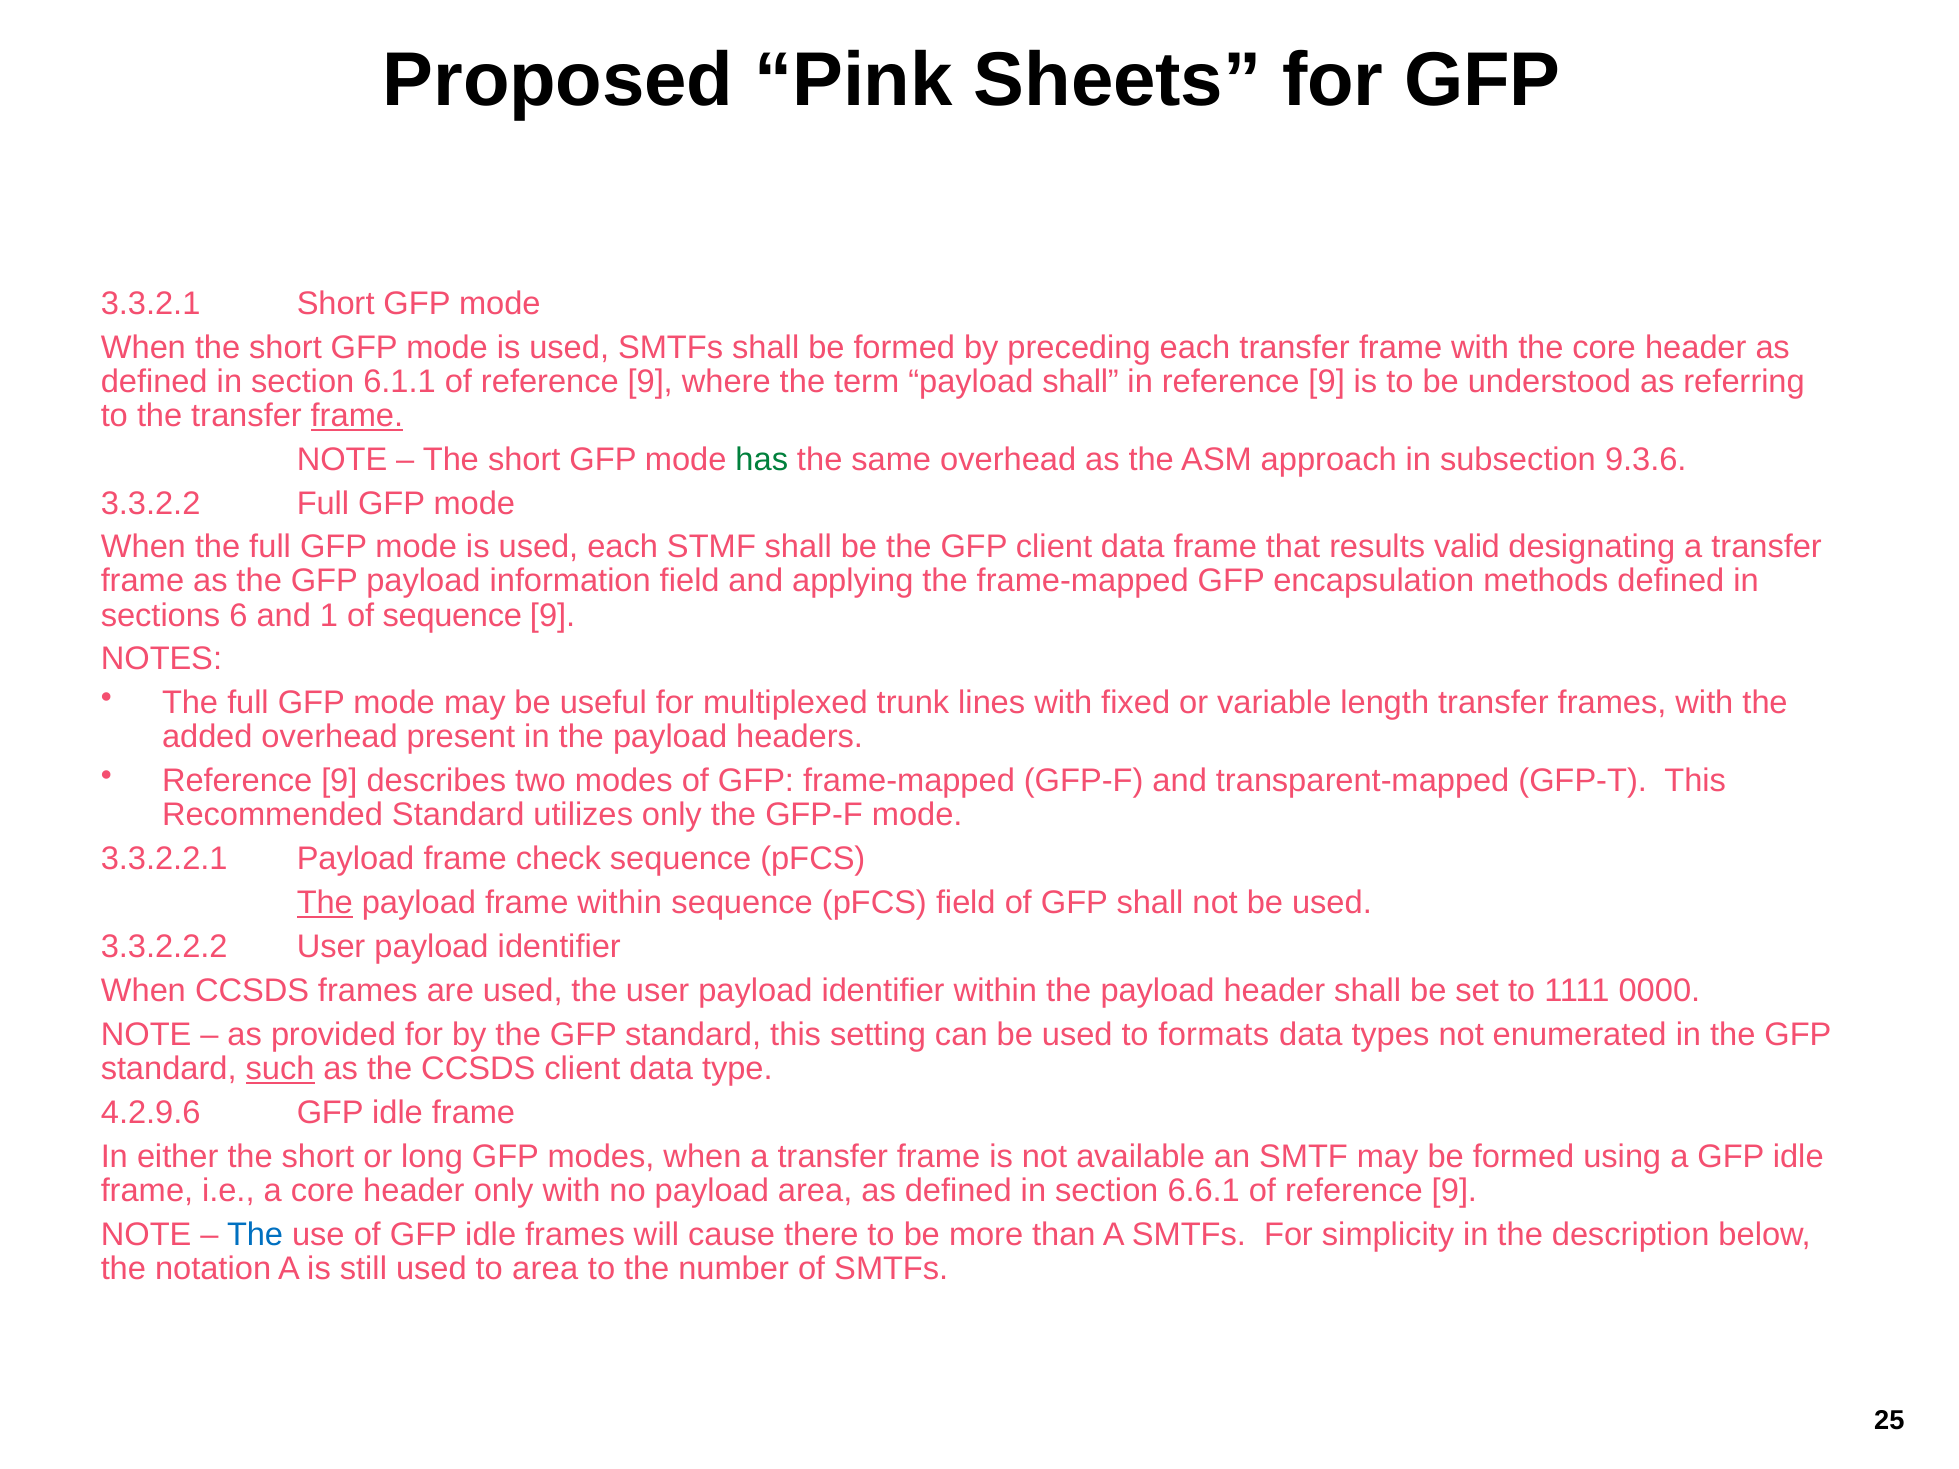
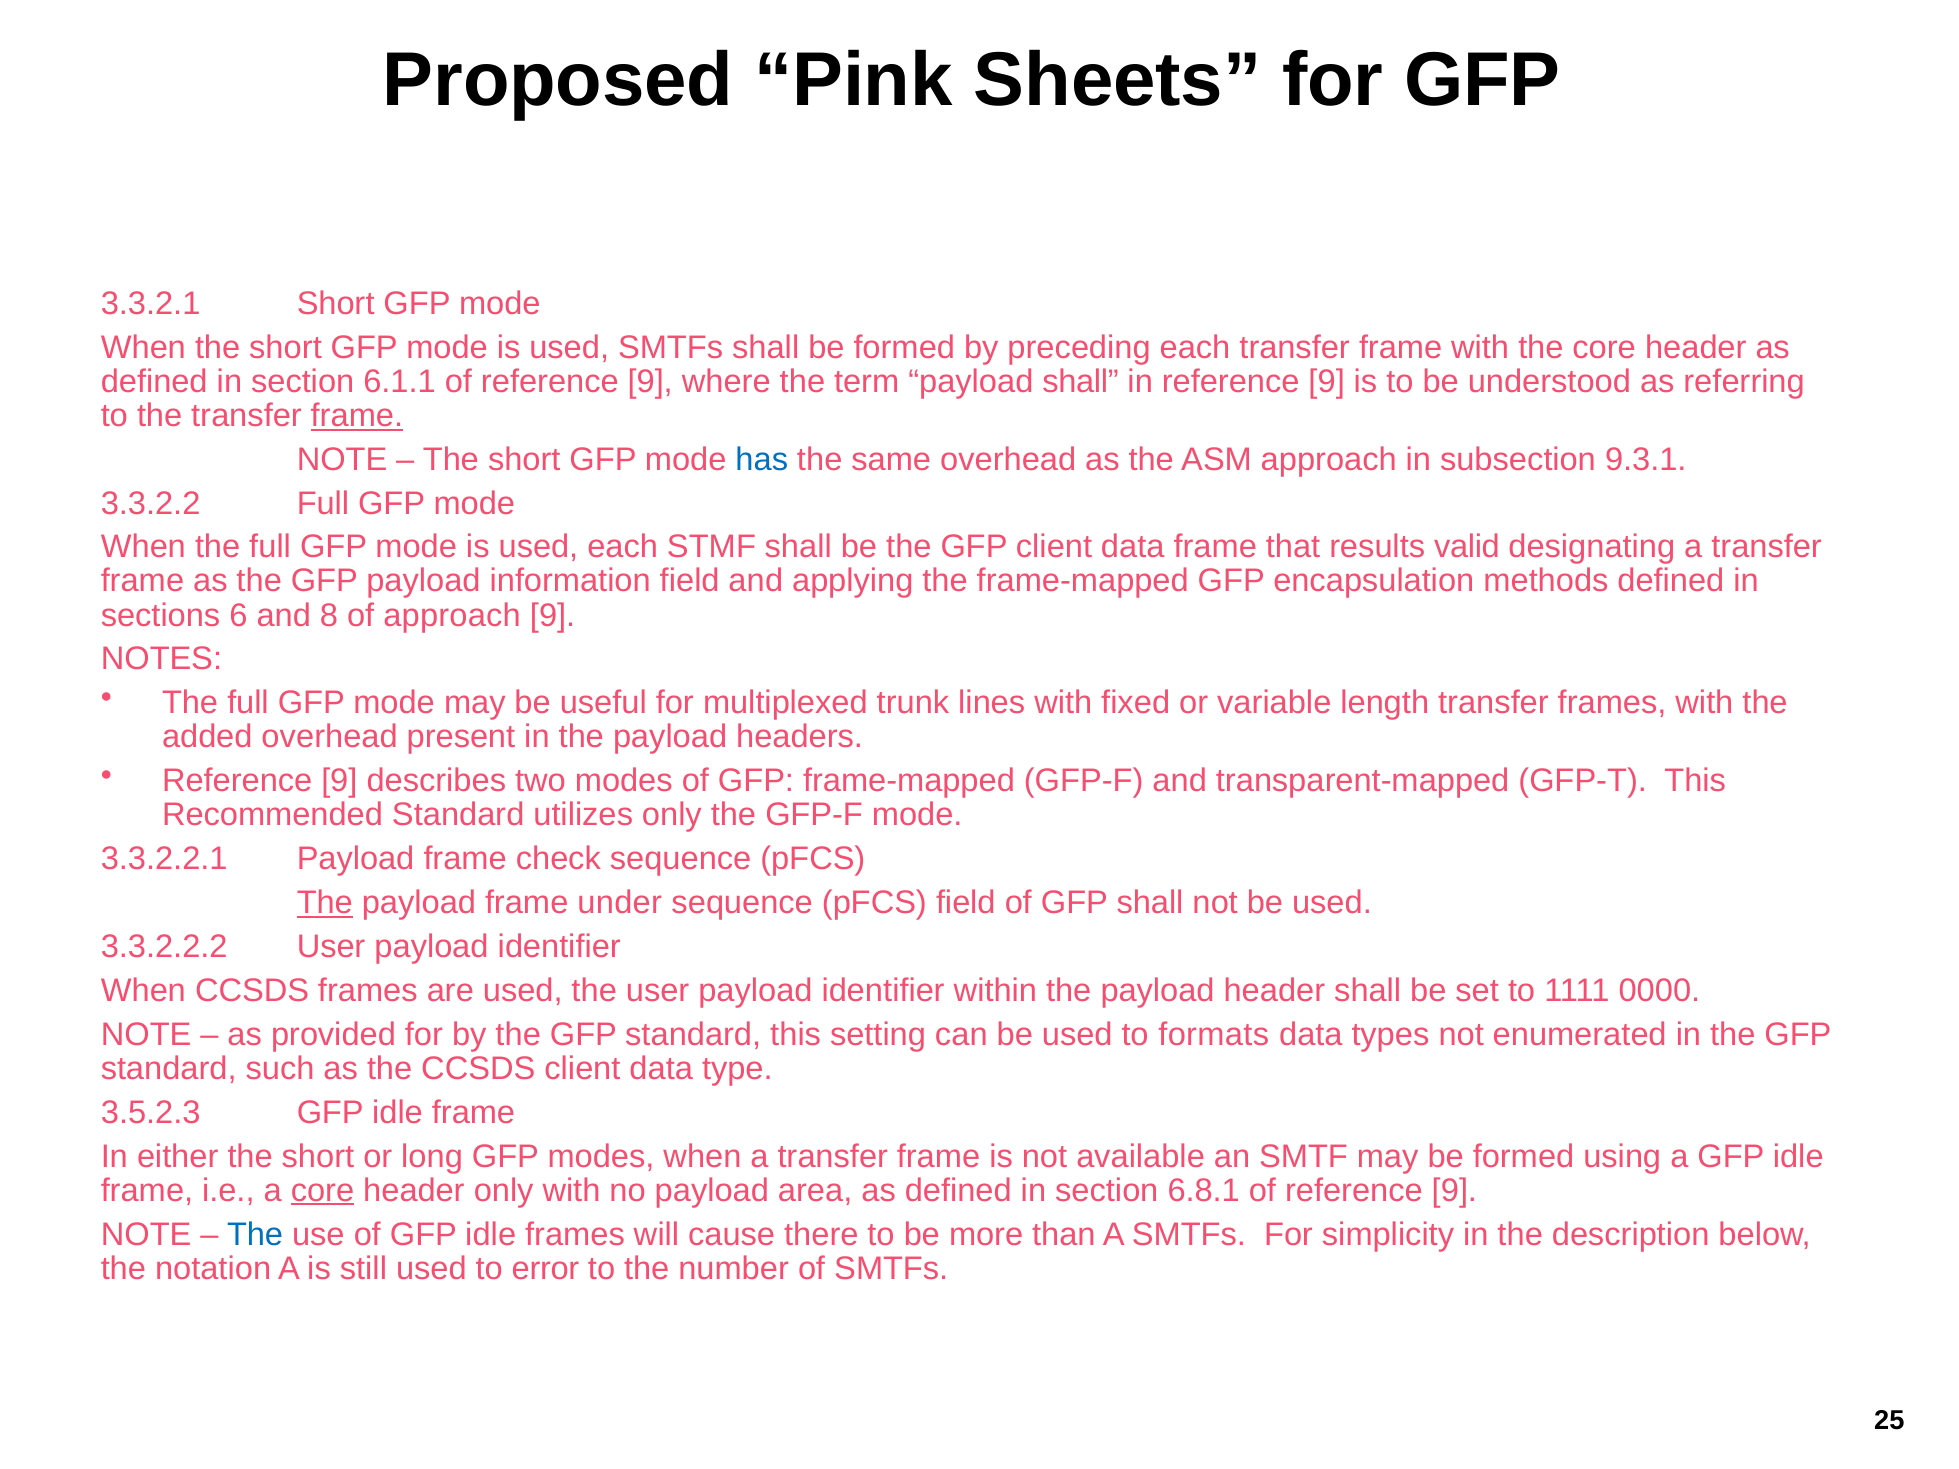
has colour: green -> blue (762, 459)
9.3.6: 9.3.6 -> 9.3.1 (1646, 459)
1: 1 -> 8 (329, 615)
of sequence: sequence -> approach (452, 615)
frame within: within -> under (620, 903)
such underline: present -> none (280, 1069)
4.2.9.6: 4.2.9.6 -> 3.5.2.3 (151, 1113)
core underline: none -> present (322, 1191)
6.6.1: 6.6.1 -> 6.8.1 (1204, 1191)
to area: area -> error (546, 1269)
